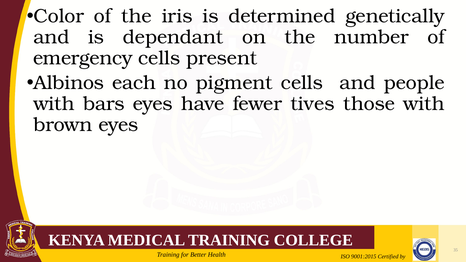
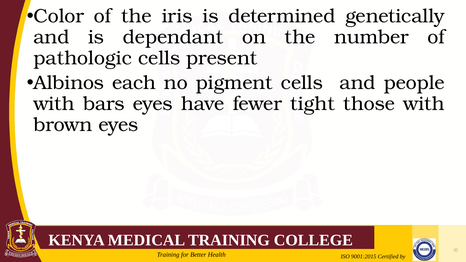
emergency: emergency -> pathologic (83, 58)
tives: tives -> tight (313, 104)
